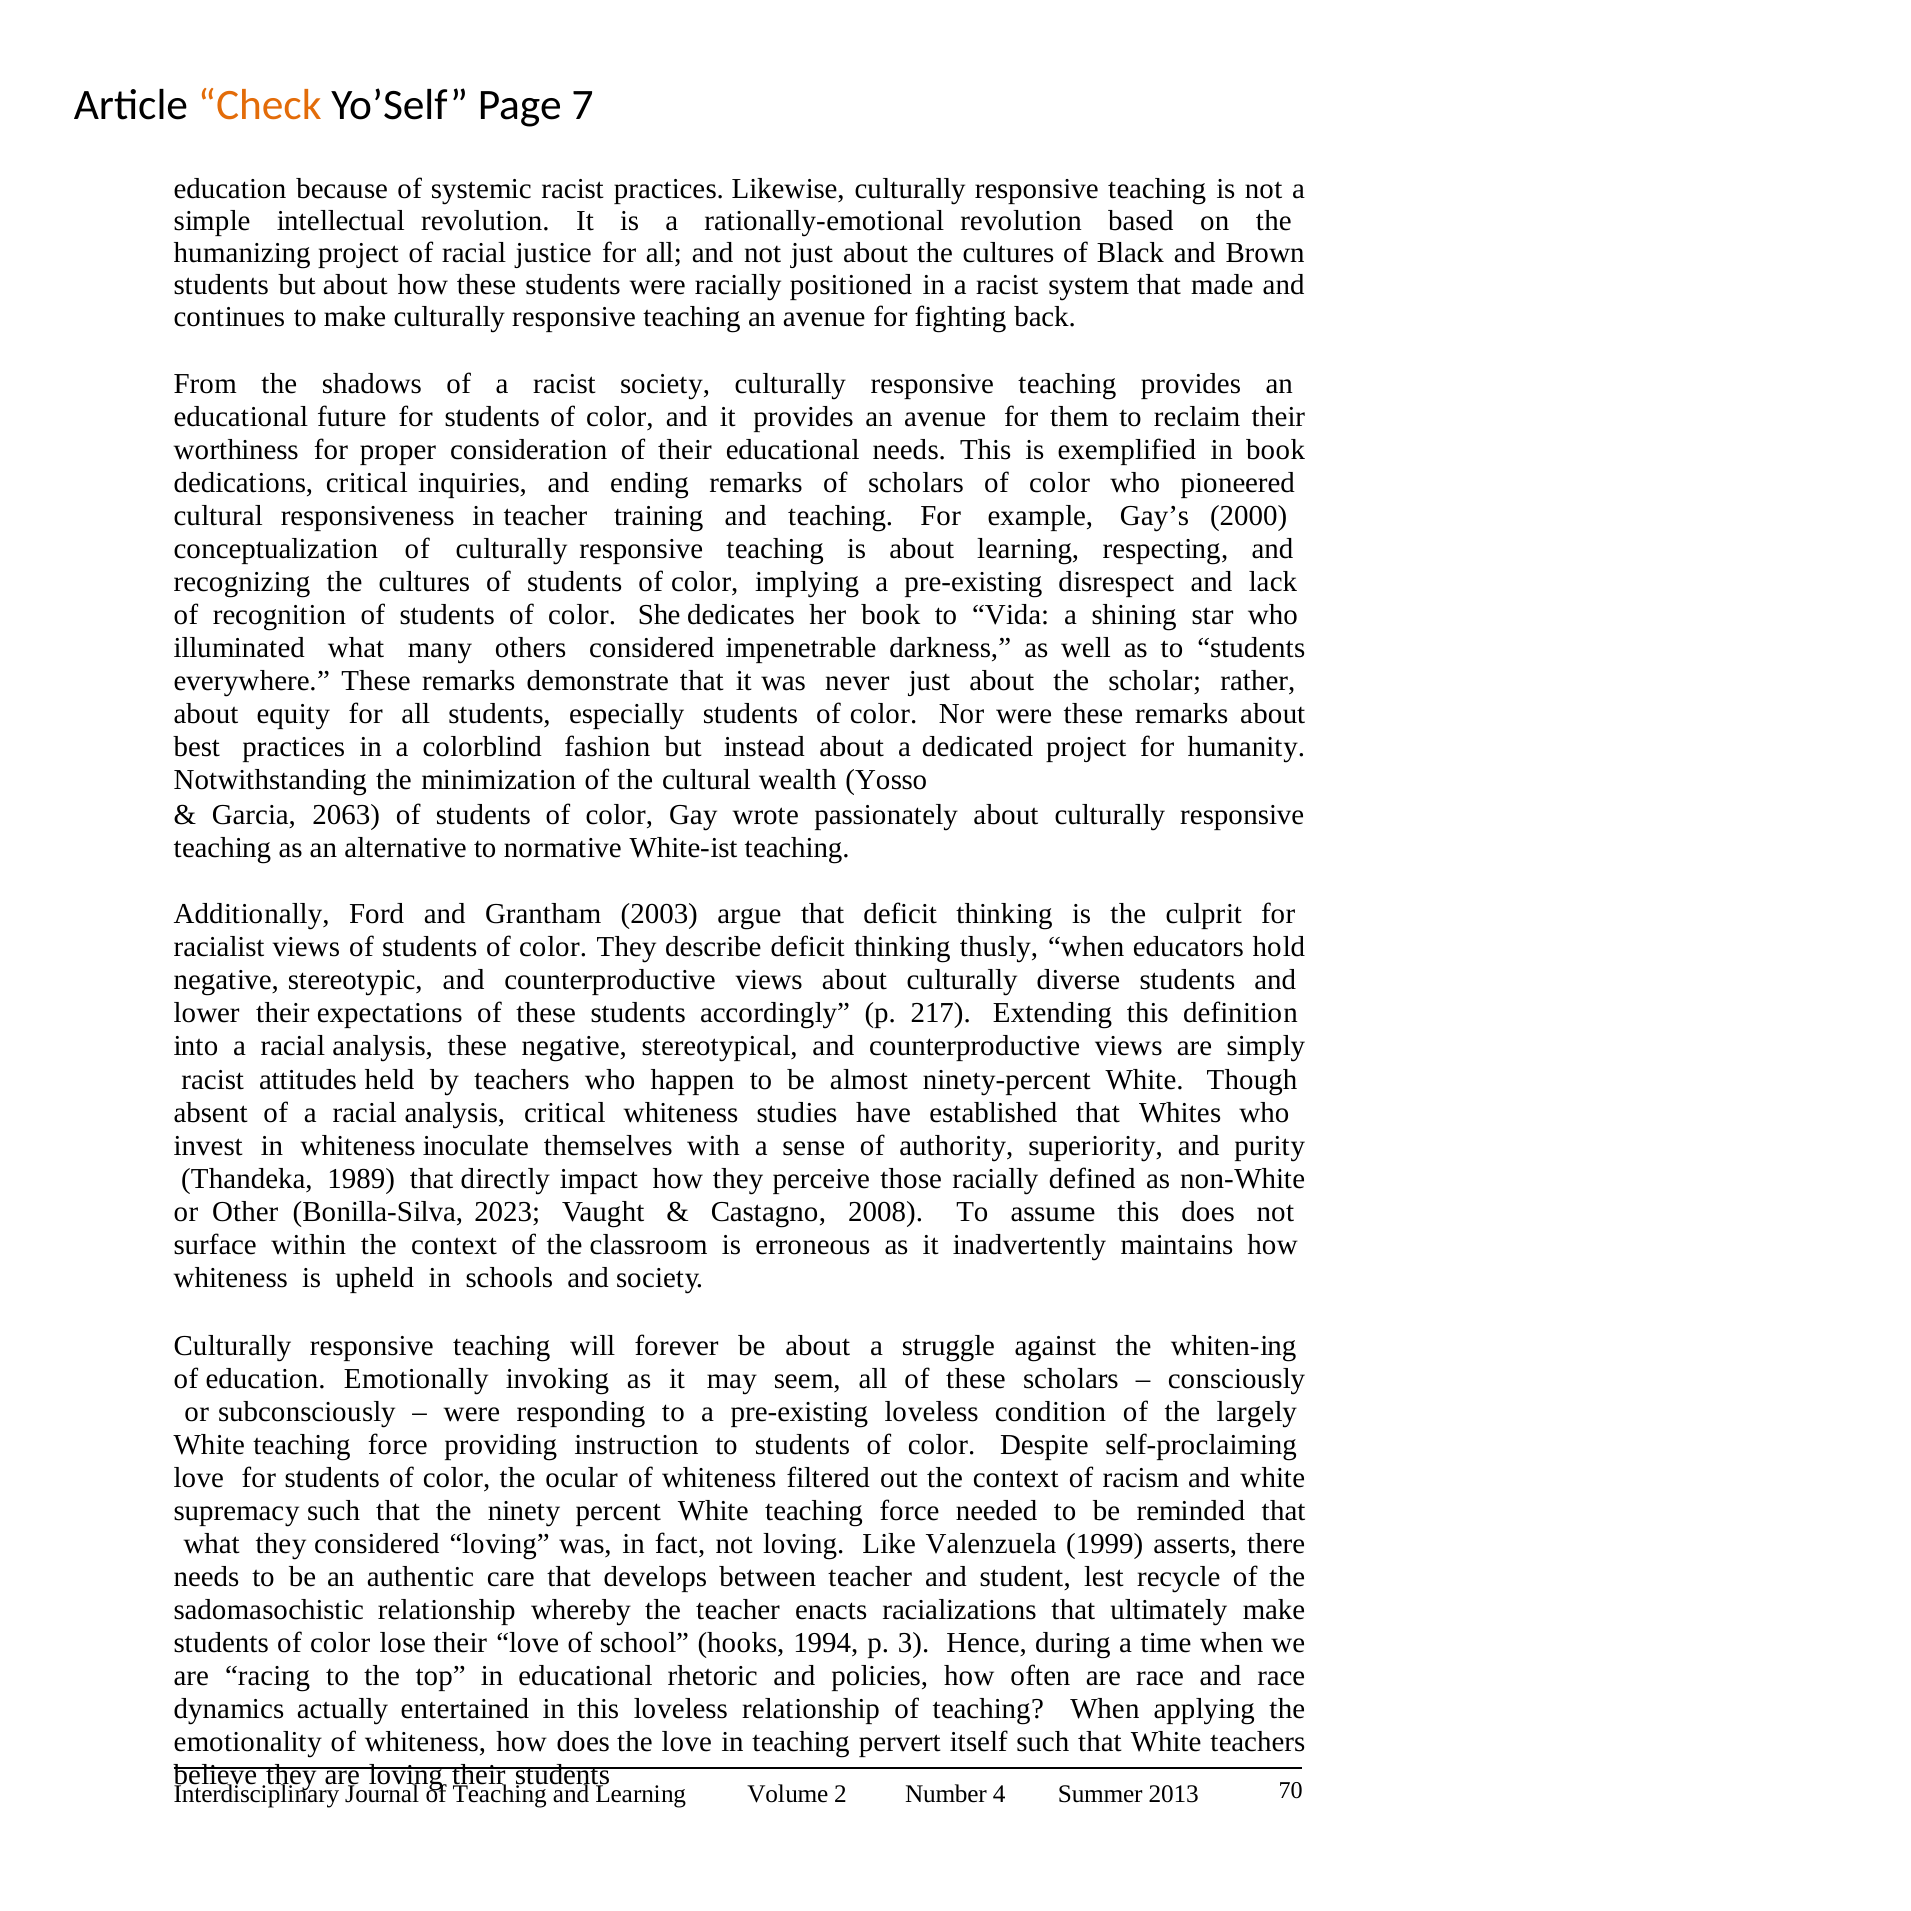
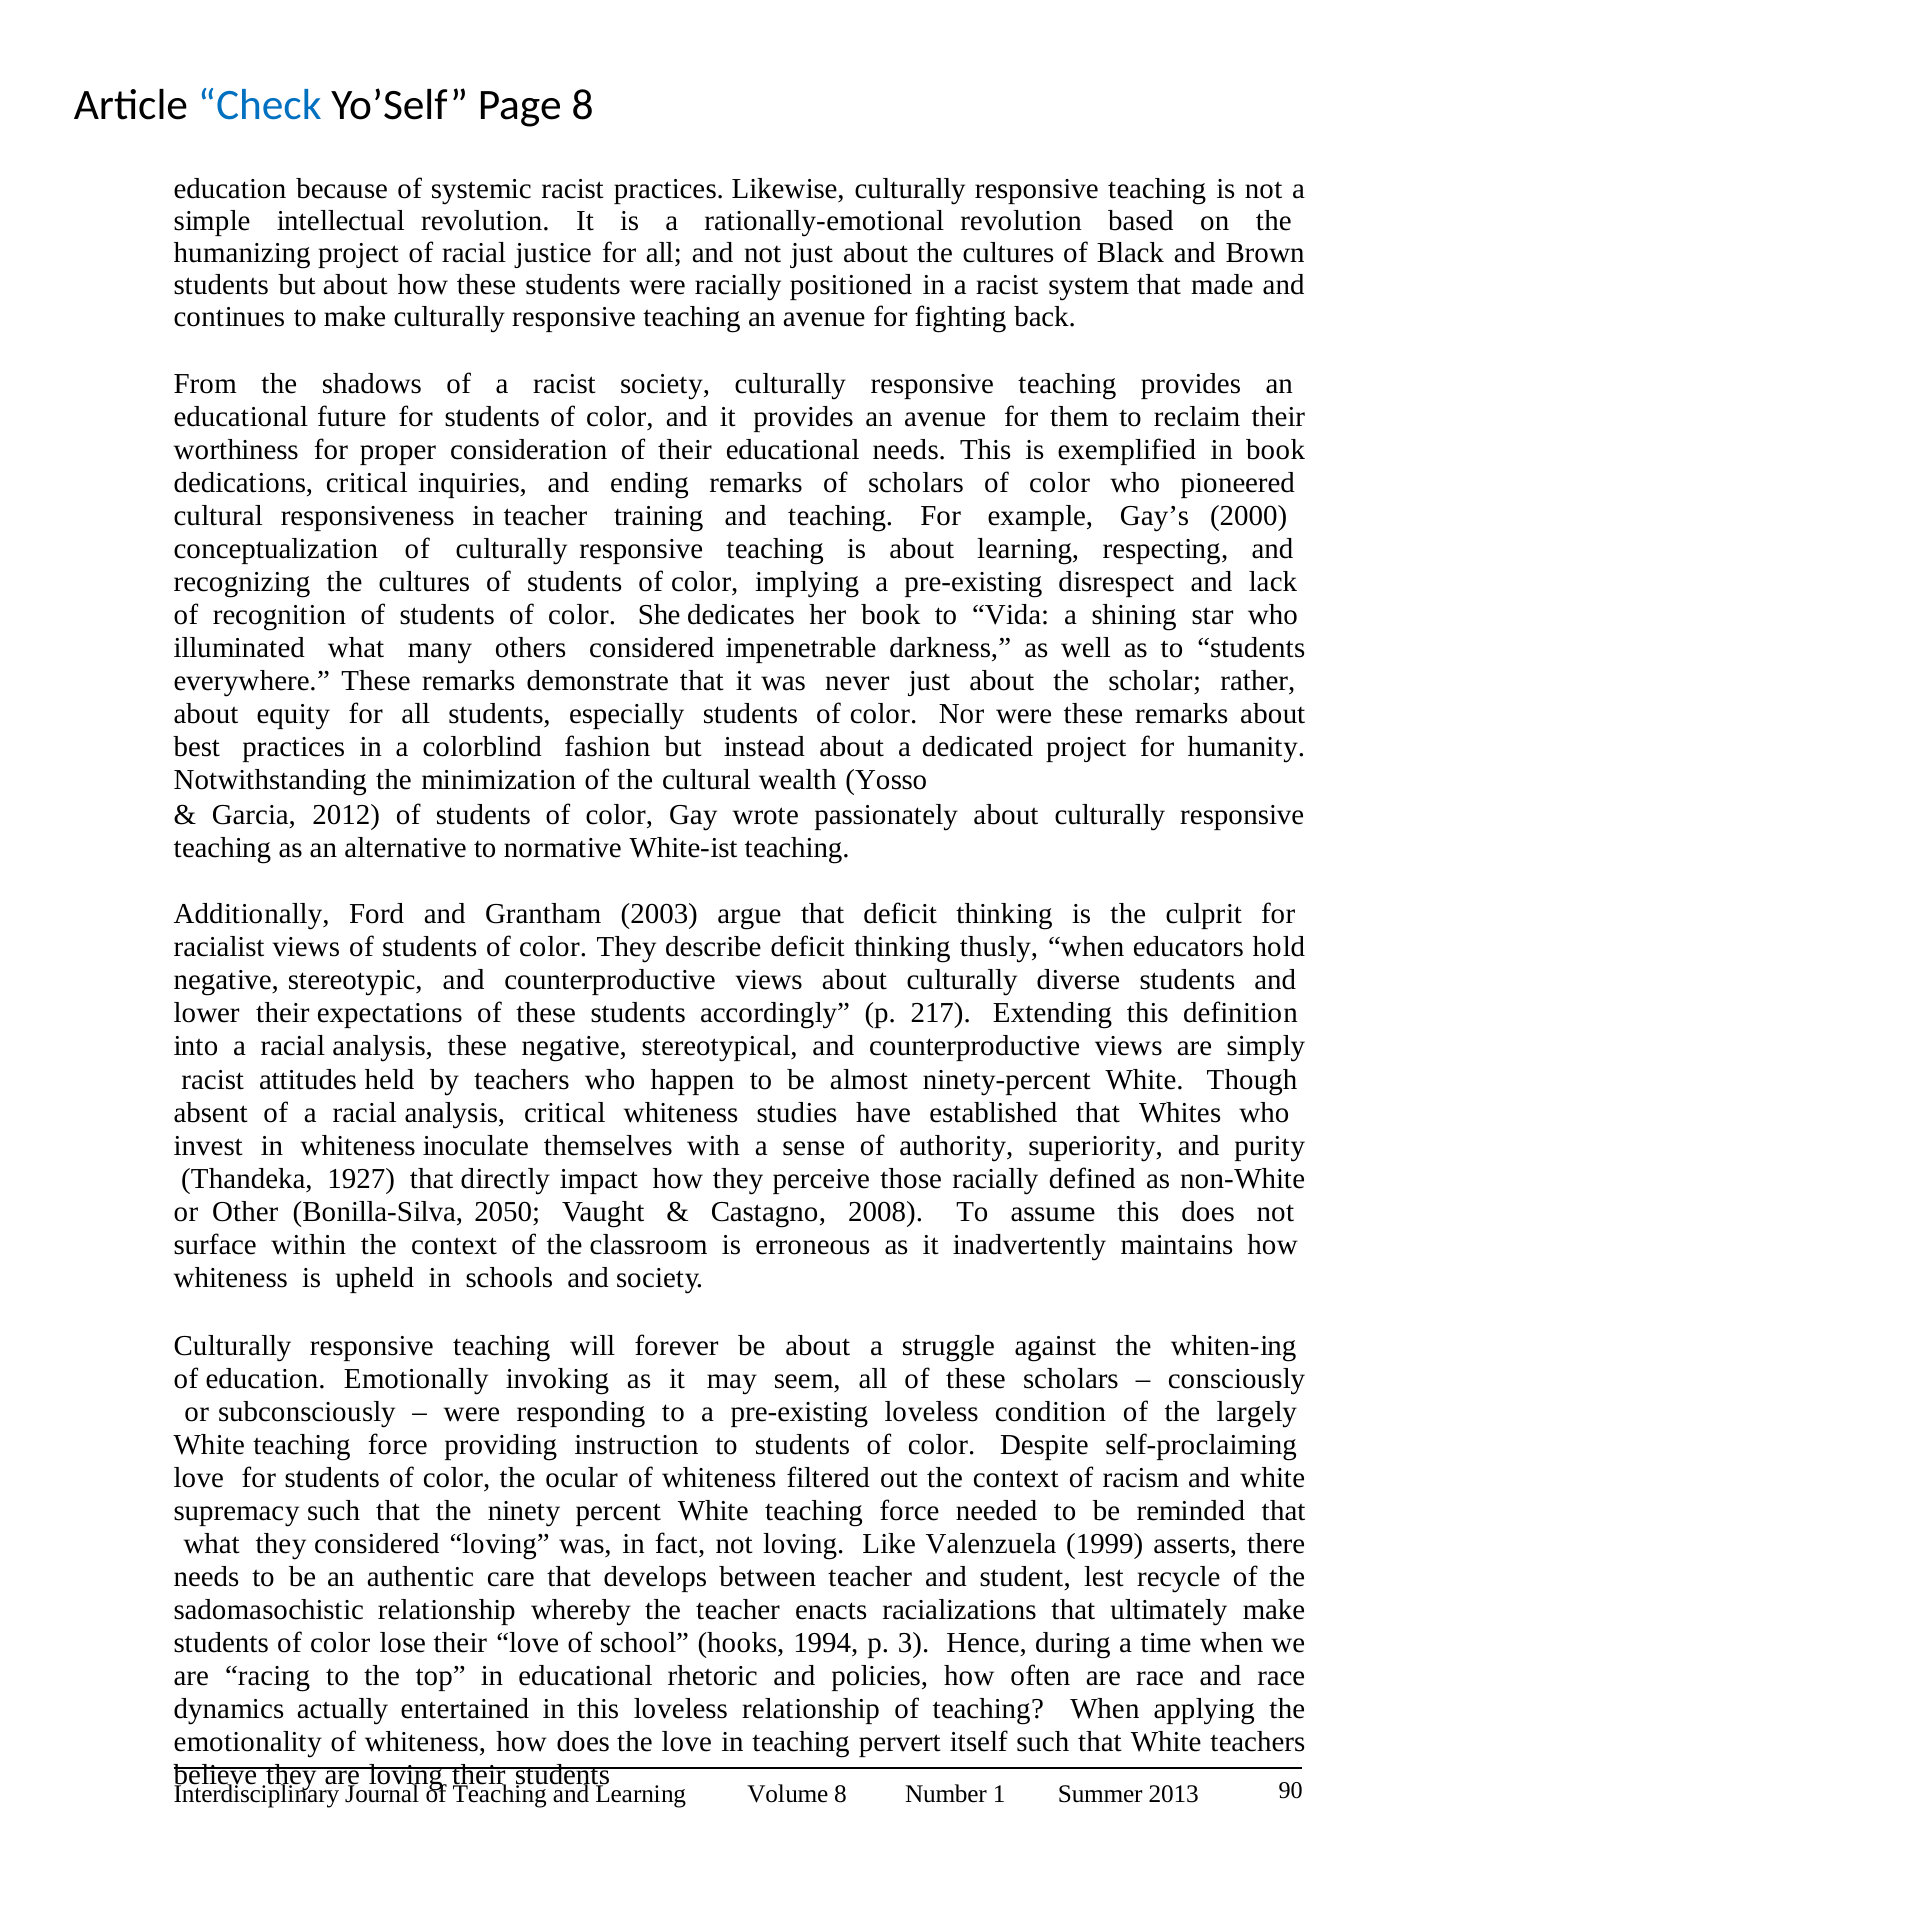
Check colour: orange -> blue (260, 106)
Page 7: 7 -> 8 (582, 106)
2063: 2063 -> 2012 (346, 815)
1989: 1989 -> 1927 (361, 1179)
2023: 2023 -> 2050 (507, 1212)
Volume 2: 2 -> 8 (841, 1794)
4: 4 -> 1 (999, 1794)
70: 70 -> 90 (1291, 1791)
